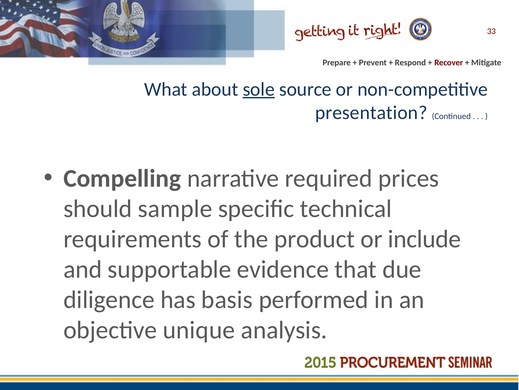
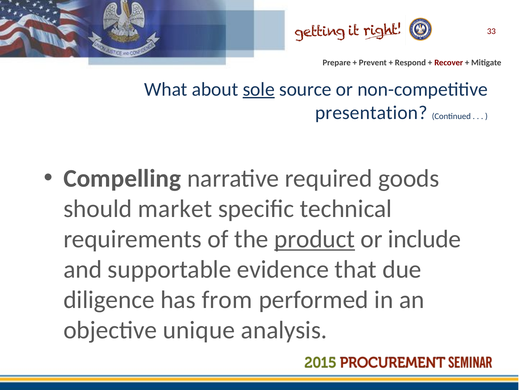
prices: prices -> goods (409, 178)
sample: sample -> market (175, 208)
product underline: none -> present (315, 239)
basis: basis -> from (227, 299)
